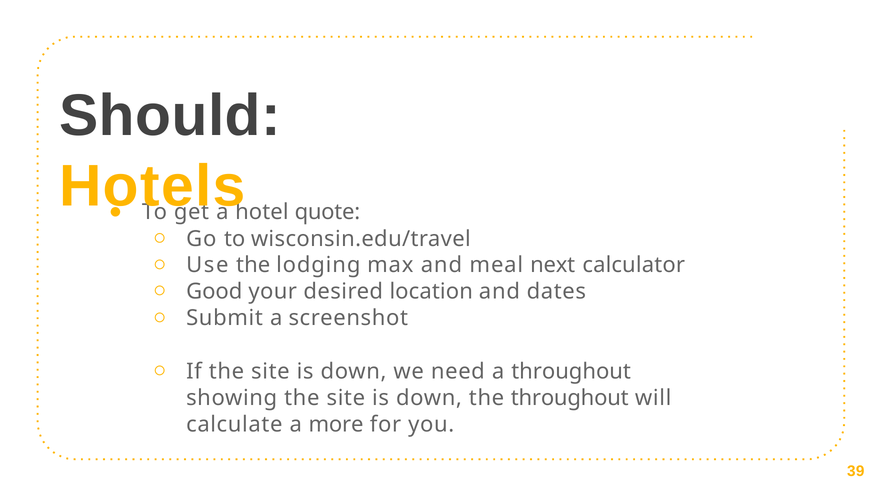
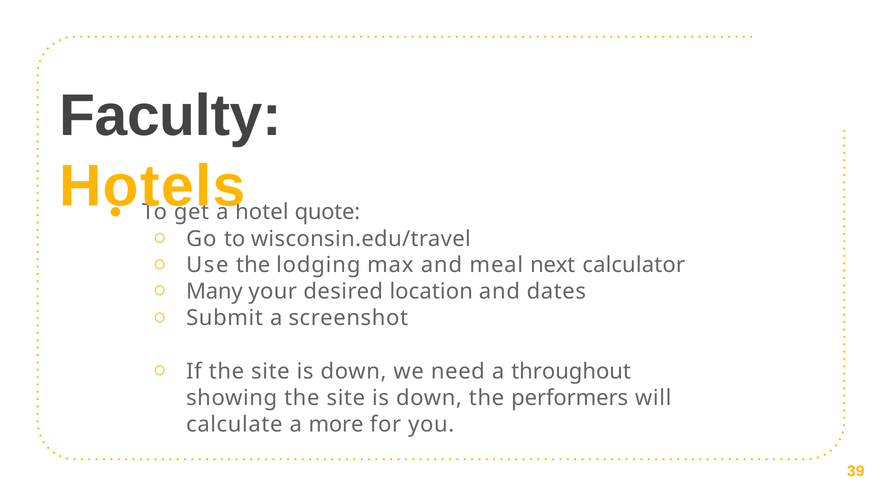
Should: Should -> Faculty (171, 116)
Good: Good -> Many (214, 291)
the throughout: throughout -> performers (570, 398)
